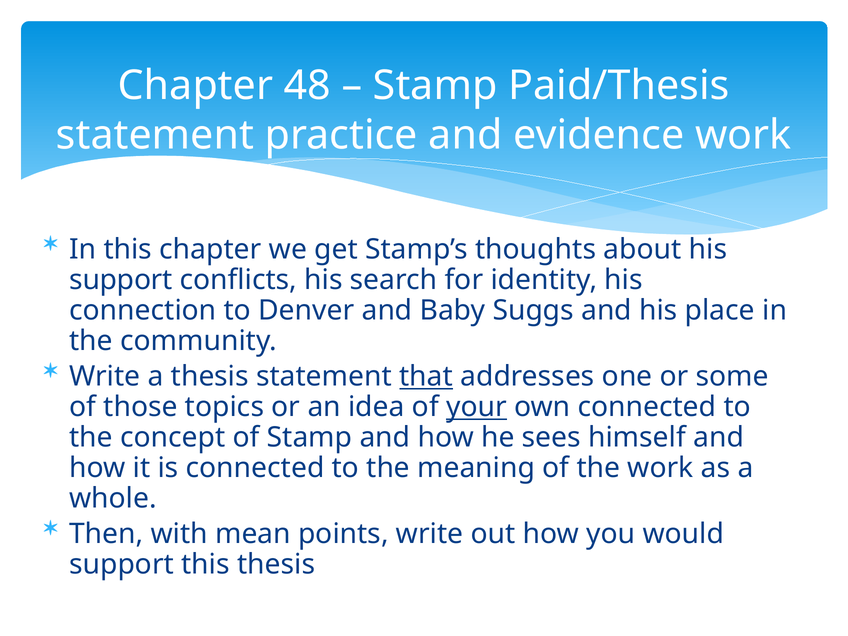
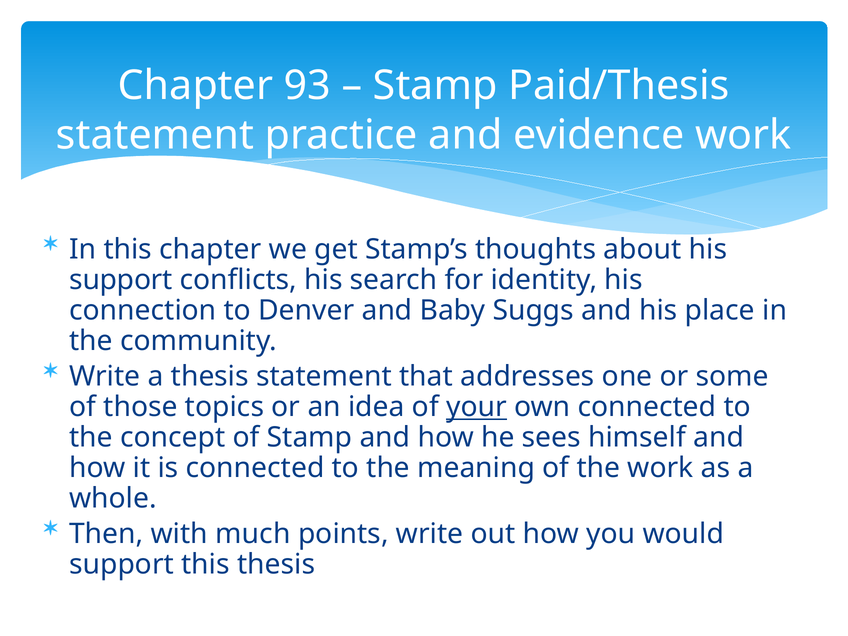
48: 48 -> 93 (307, 86)
that underline: present -> none (426, 376)
mean: mean -> much (253, 534)
